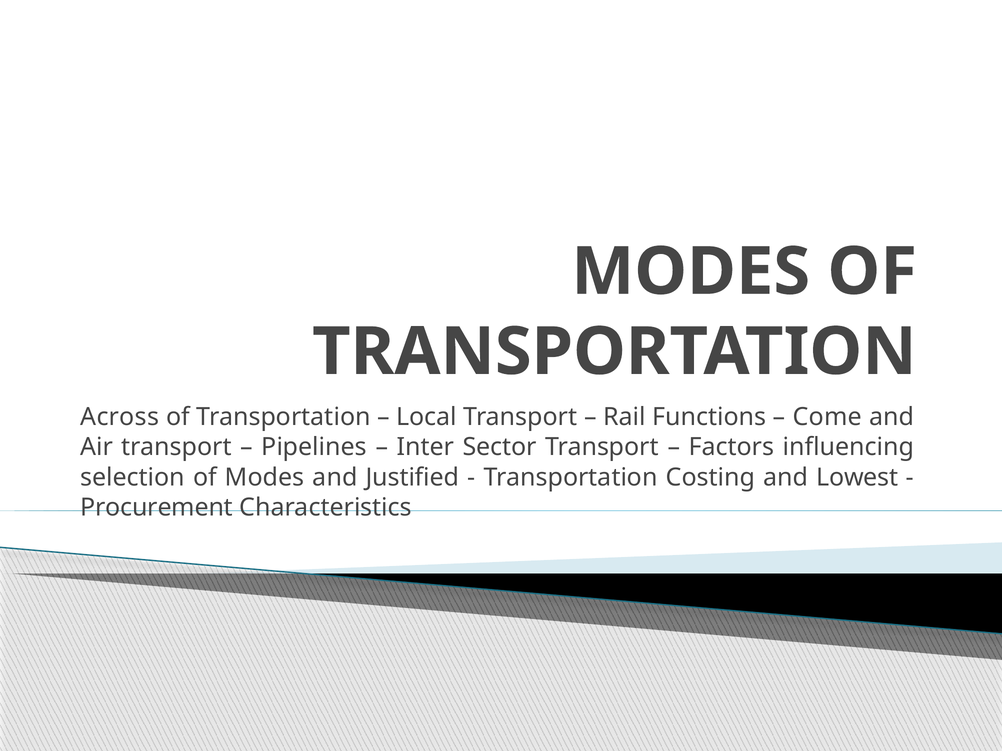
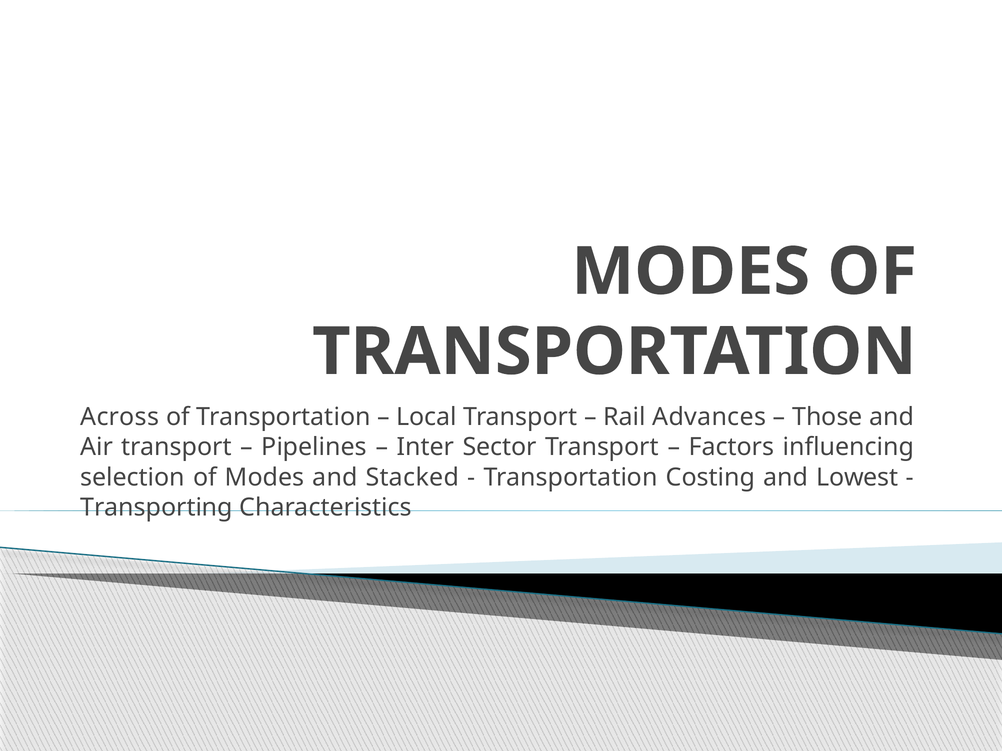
Functions: Functions -> Advances (709, 417)
Come: Come -> Those (827, 417)
Justified: Justified -> Stacked (412, 478)
Procurement: Procurement -> Transporting (156, 508)
